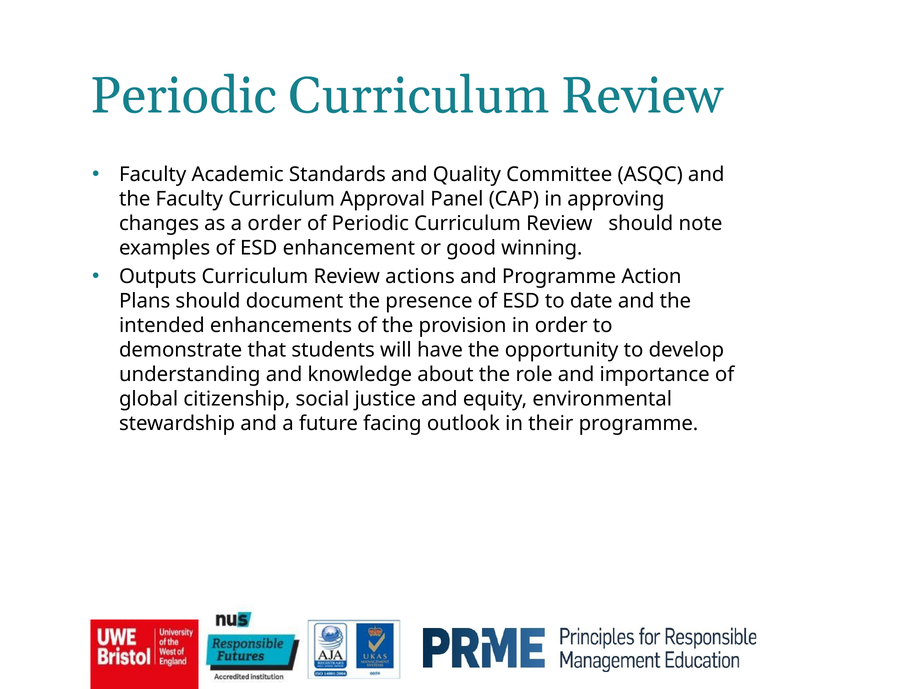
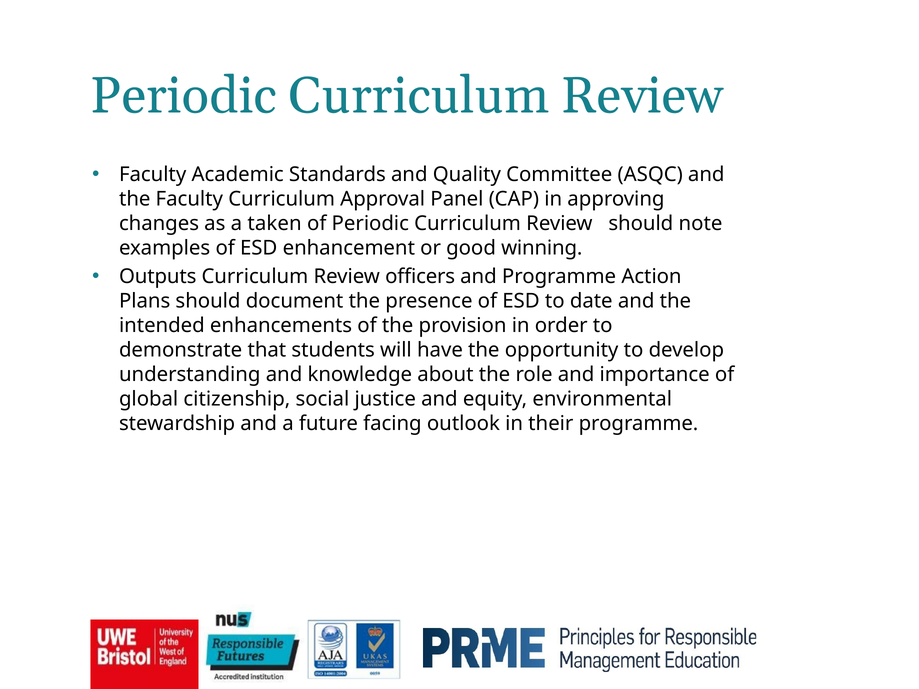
a order: order -> taken (275, 224)
actions: actions -> officers (420, 277)
